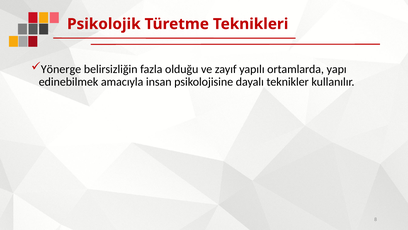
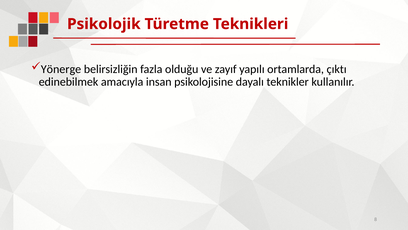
yapı: yapı -> çıktı (337, 69)
